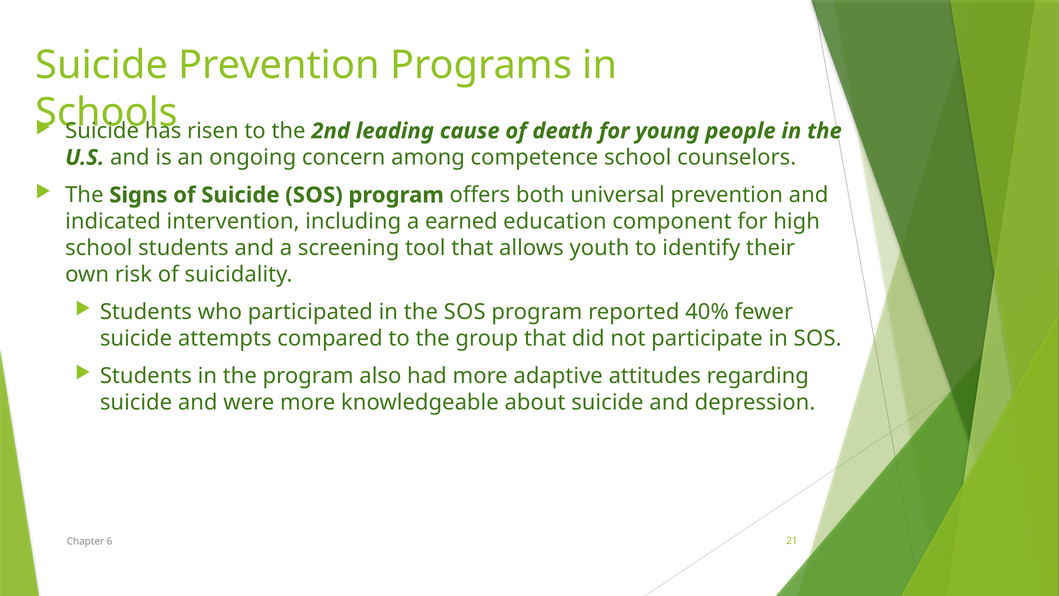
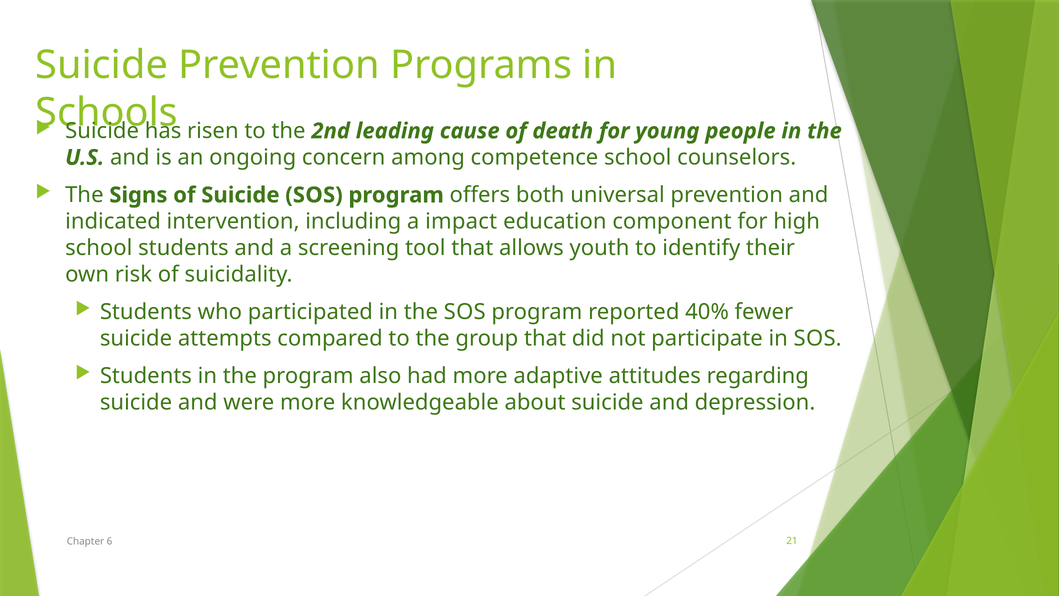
earned: earned -> impact (461, 221)
